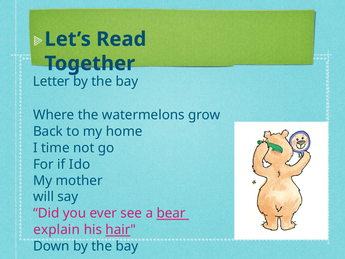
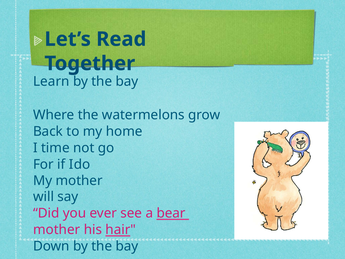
Letter: Letter -> Learn (51, 81)
explain: explain -> mother (57, 230)
